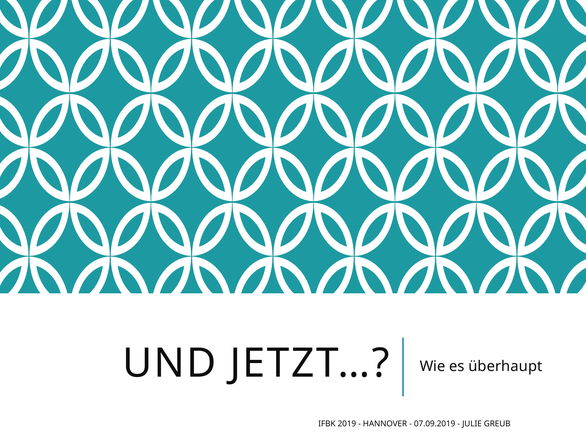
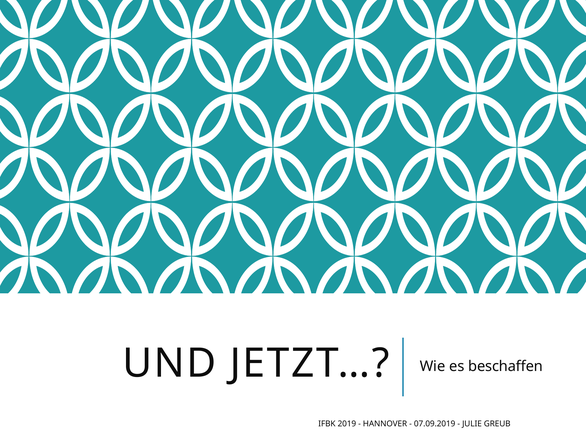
überhaupt: überhaupt -> beschaffen (506, 366)
